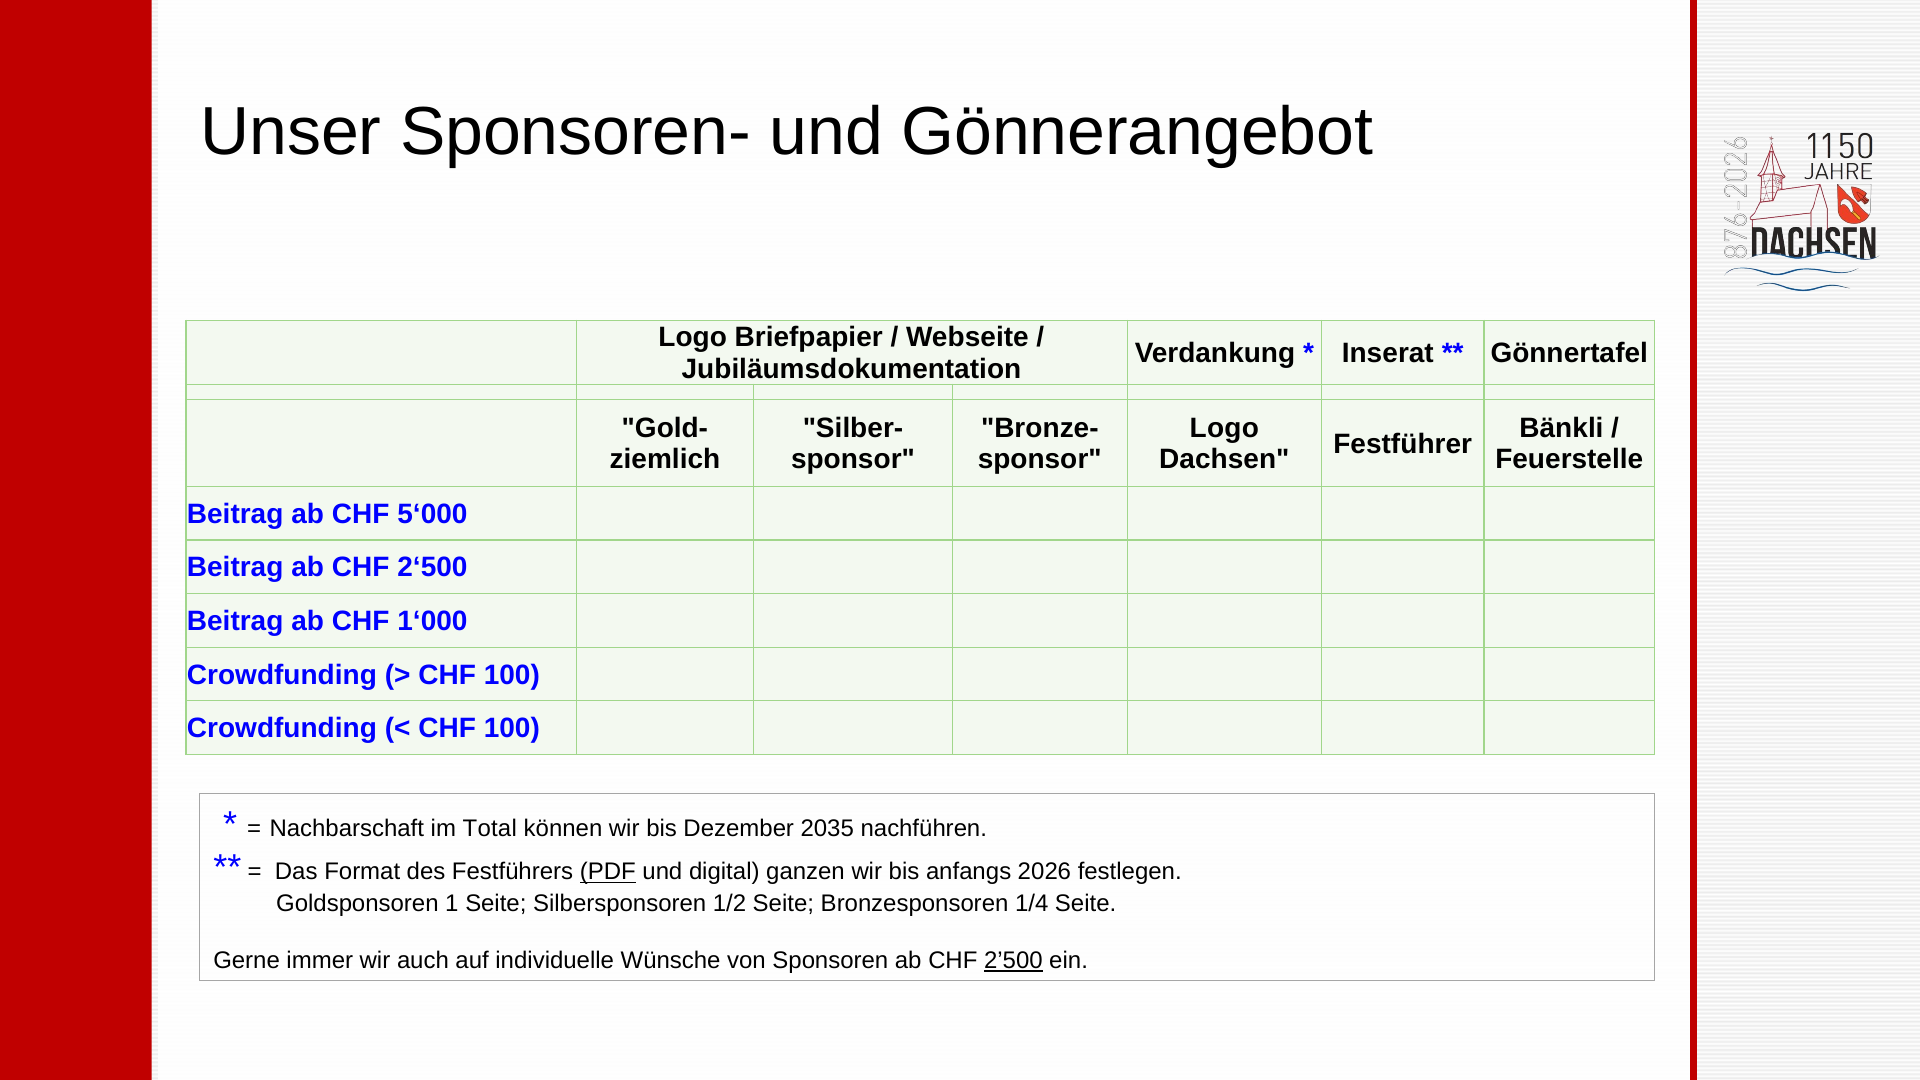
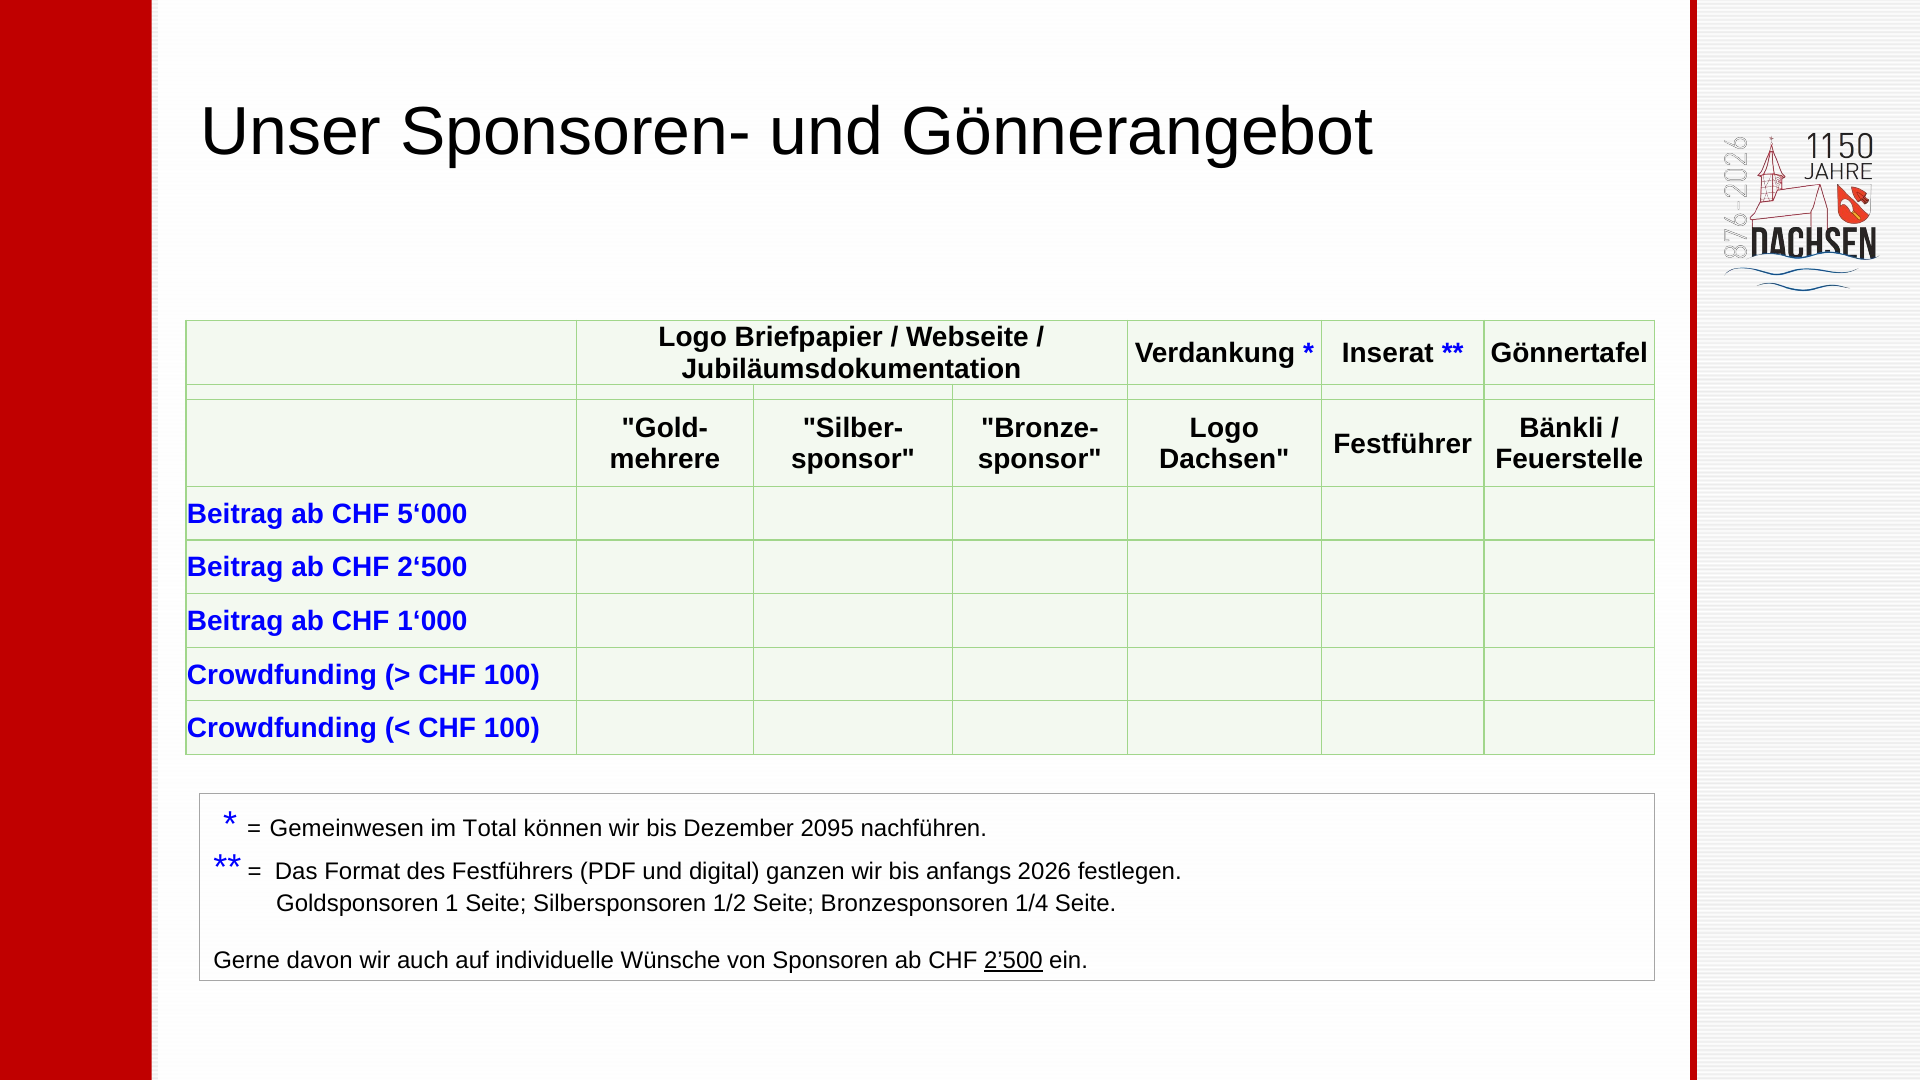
ziemlich: ziemlich -> mehrere (665, 460)
Nachbarschaft: Nachbarschaft -> Gemeinwesen (347, 829)
2035: 2035 -> 2095 (827, 829)
PDF underline: present -> none (608, 872)
immer: immer -> davon (320, 961)
